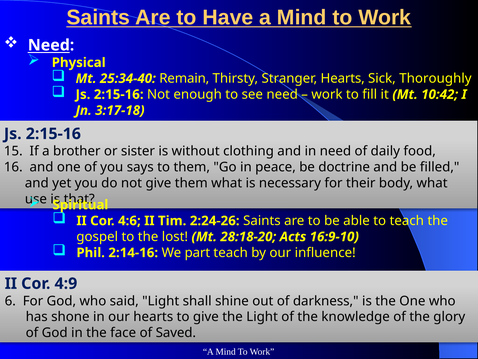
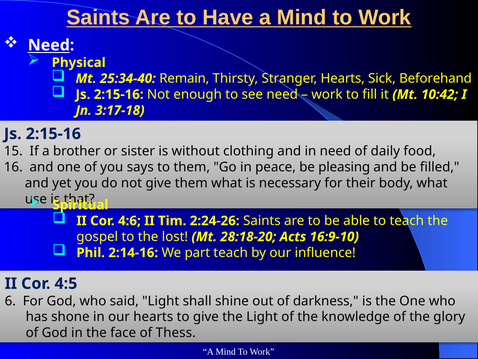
Thoroughly: Thoroughly -> Beforehand (436, 78)
doctrine: doctrine -> pleasing (344, 167)
4:9: 4:9 -> 4:5 (66, 283)
Saved: Saved -> Thess (176, 332)
